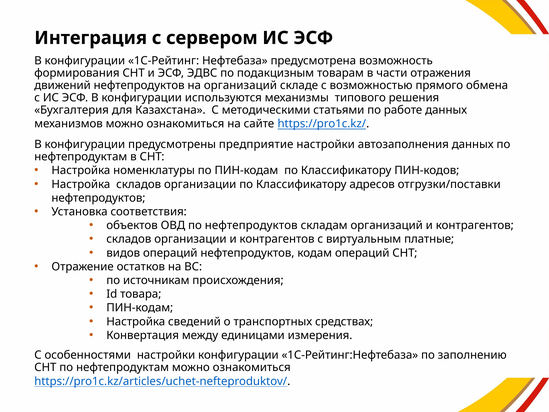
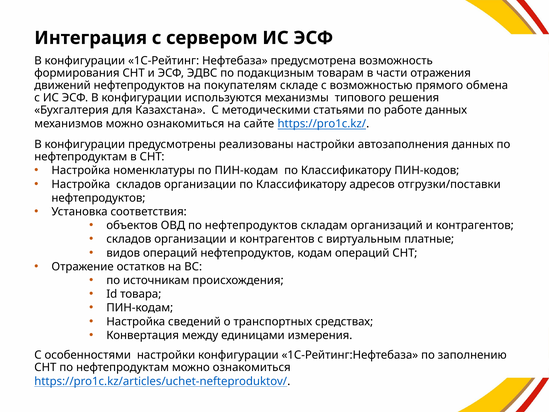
на организаций: организаций -> покупателям (240, 85)
предприятие: предприятие -> реализованы (256, 144)
